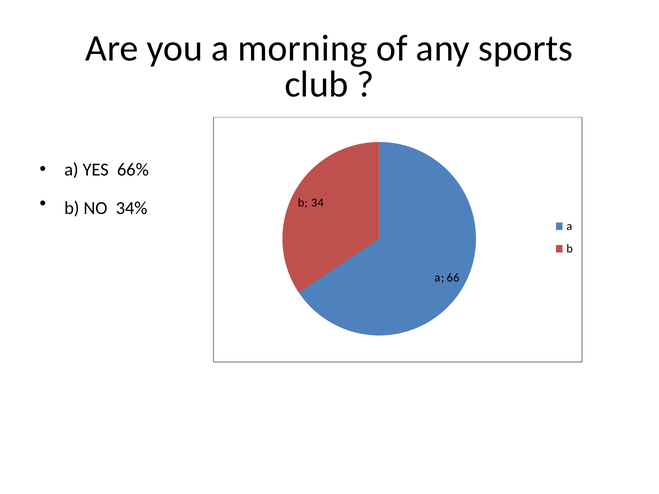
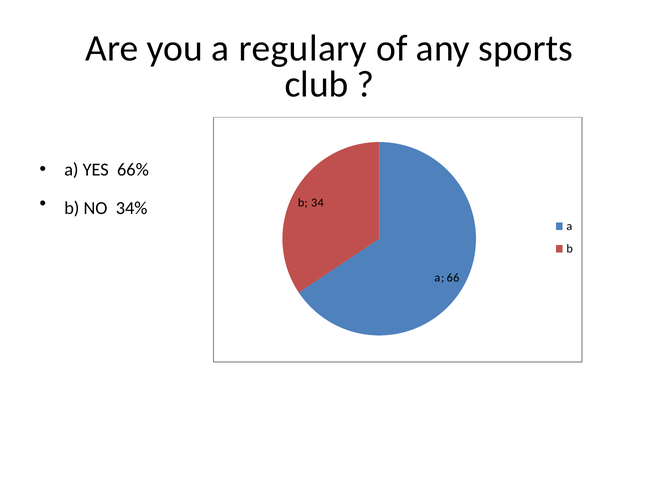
morning: morning -> regulary (303, 49)
